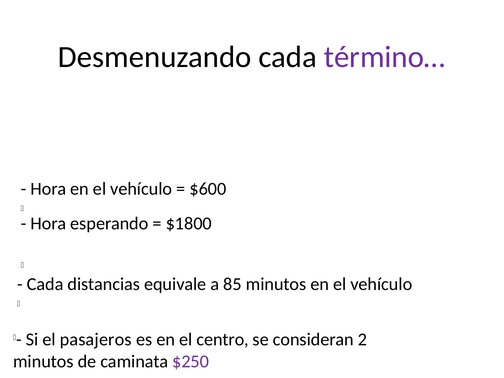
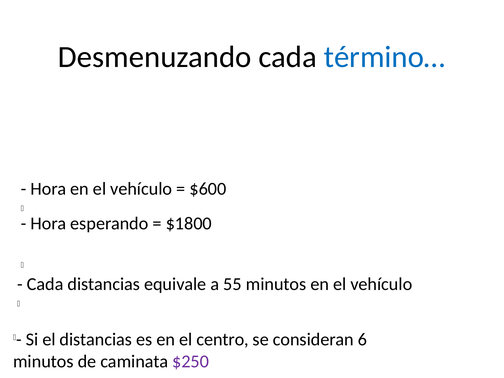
término… colour: purple -> blue (384, 57)
85: 85 -> 55 (232, 284)
el pasajeros: pasajeros -> distancias (96, 340)
2: 2 -> 6 (362, 340)
